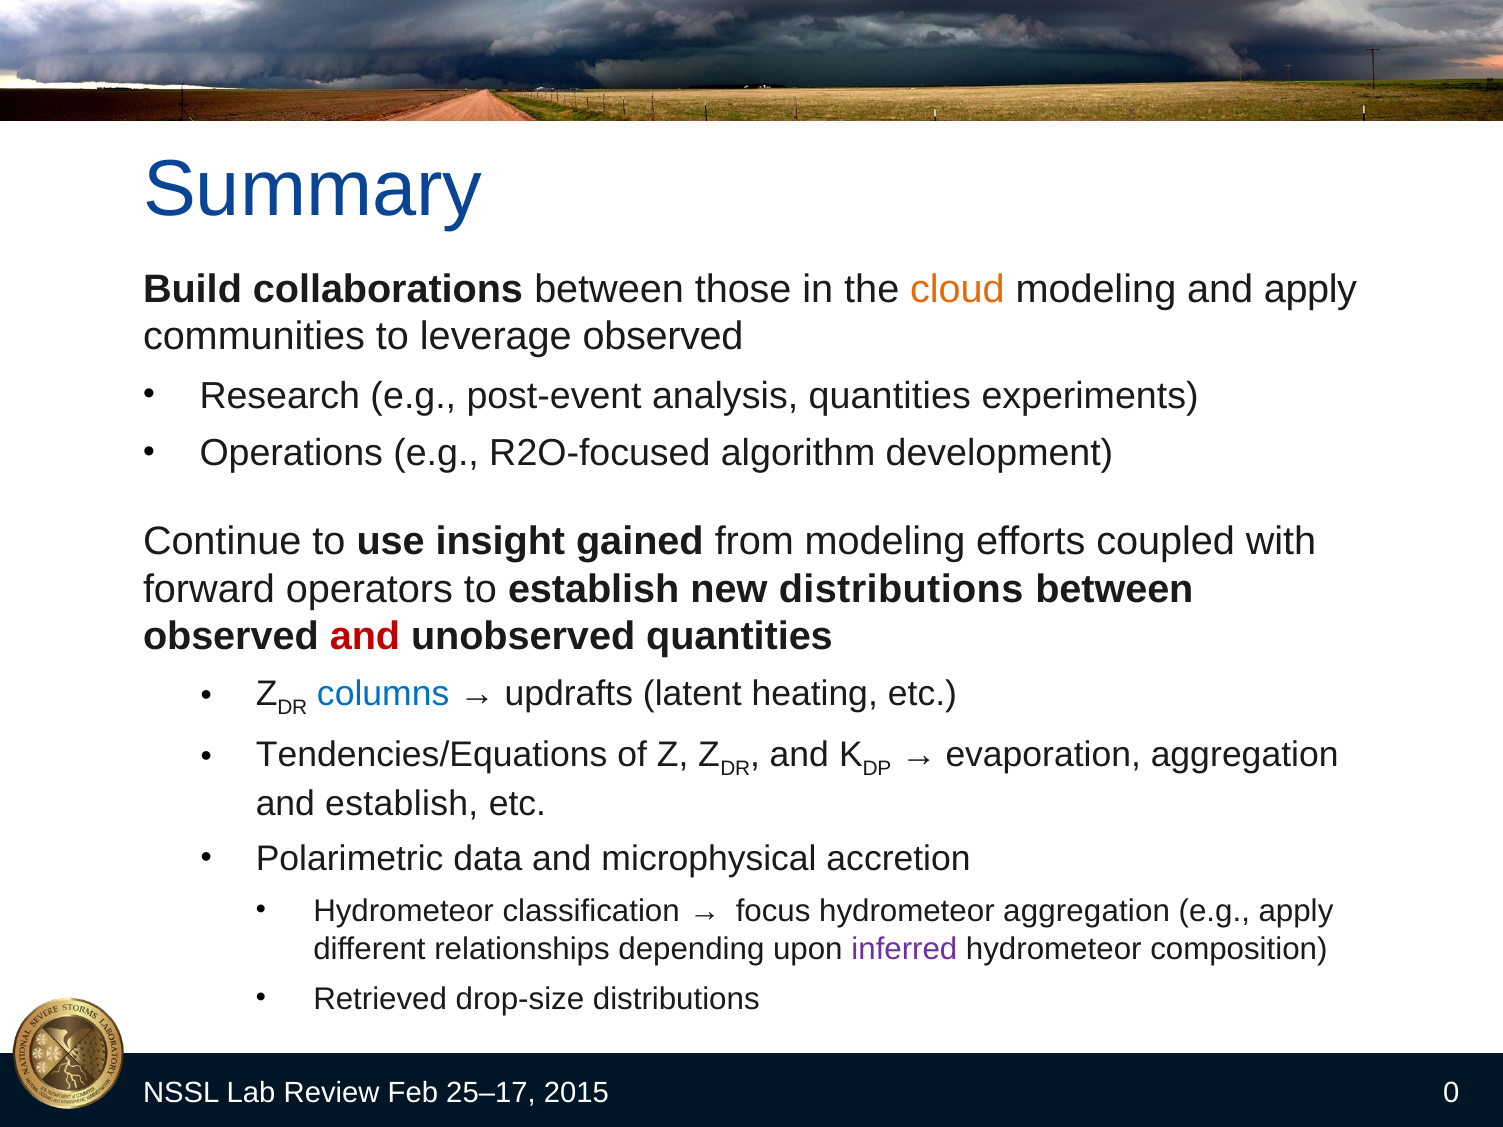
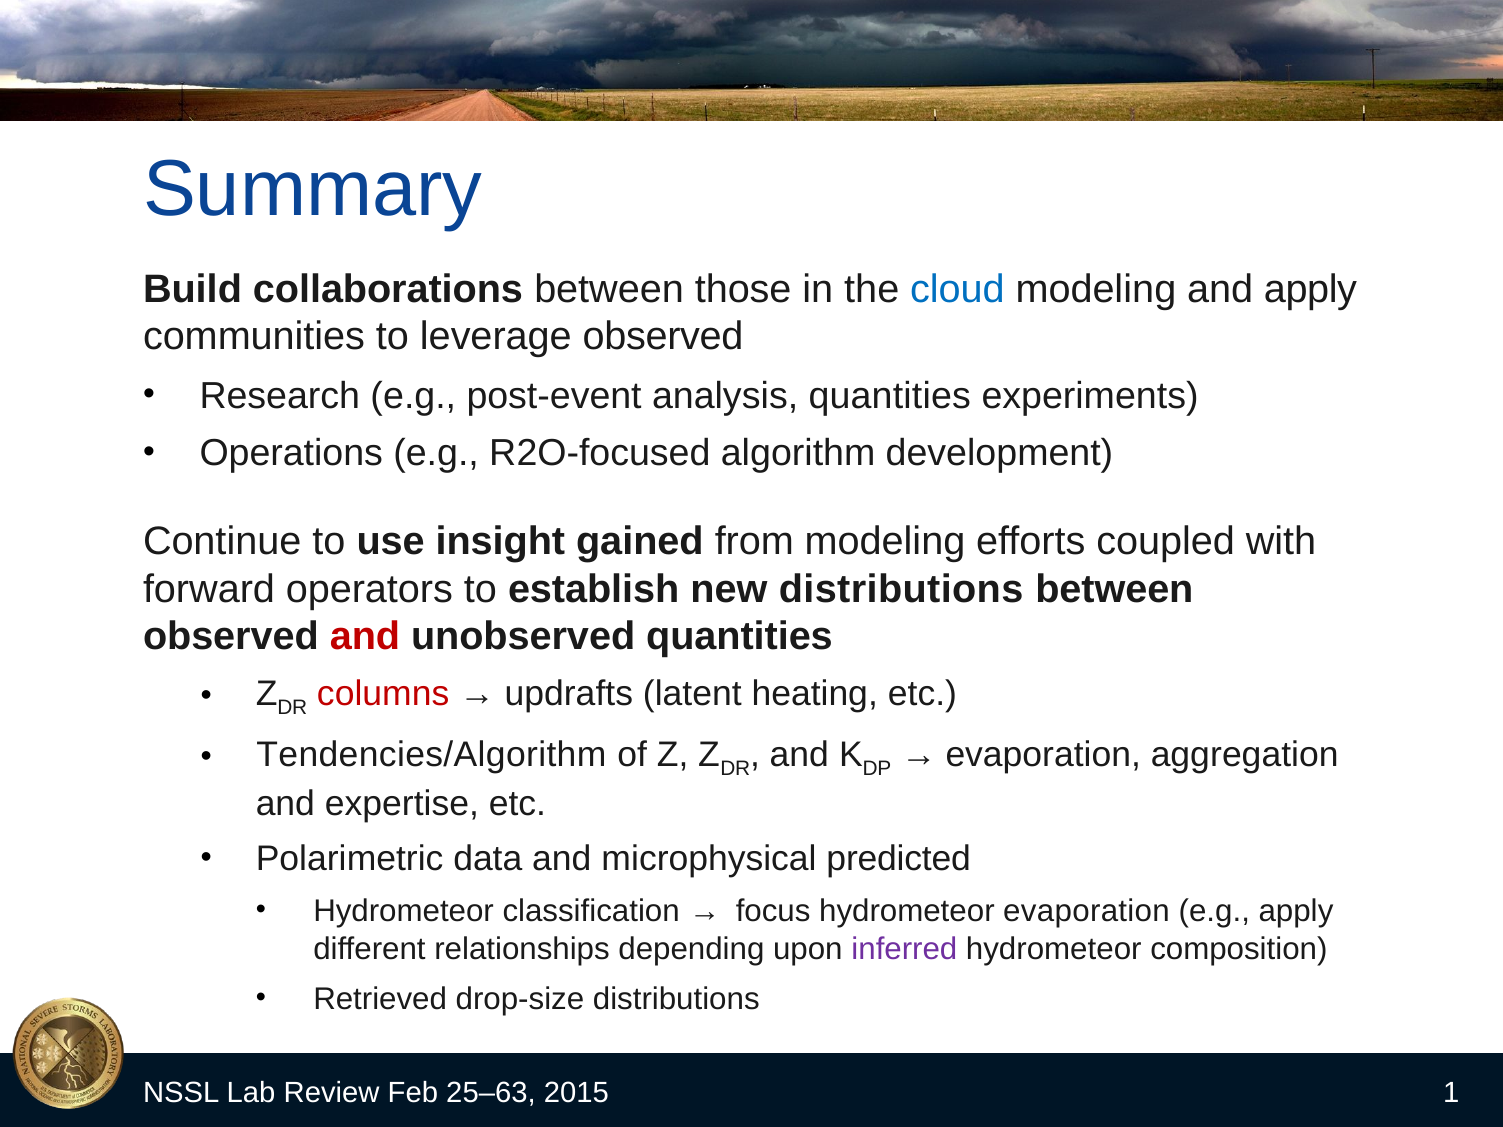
cloud colour: orange -> blue (957, 289)
columns colour: blue -> red (383, 694)
Tendencies/Equations: Tendencies/Equations -> Tendencies/Algorithm (431, 755)
and establish: establish -> expertise (402, 804)
accretion: accretion -> predicted (899, 859)
hydrometeor aggregation: aggregation -> evaporation (1087, 911)
25–17: 25–17 -> 25–63 (491, 1093)
0: 0 -> 1 (1451, 1093)
